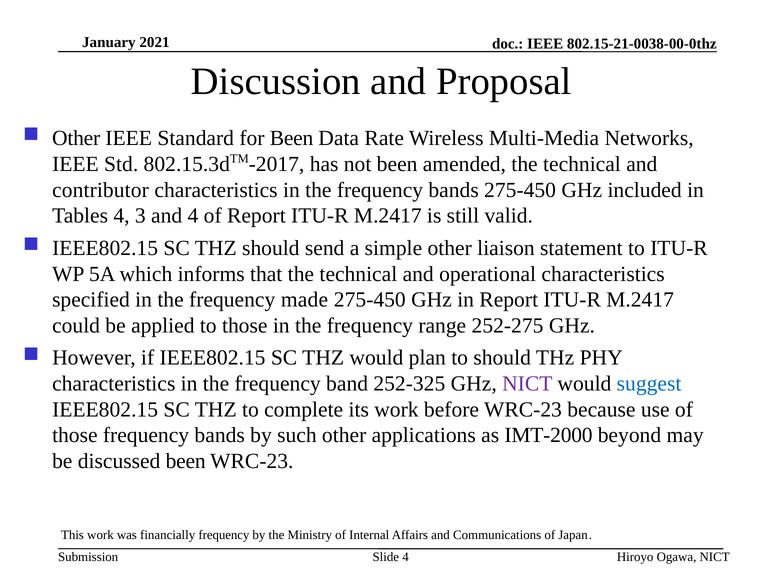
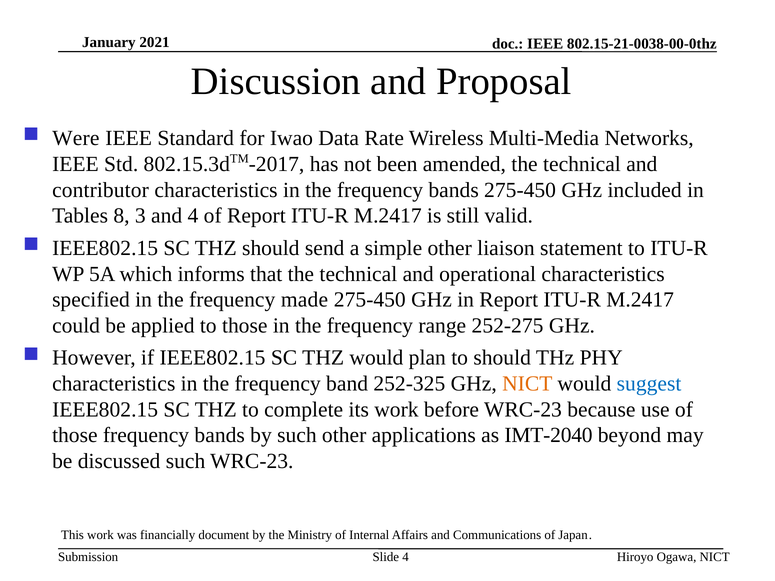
Other: Other -> Were (76, 138)
for Been: Been -> Iwao (291, 138)
Tables 4: 4 -> 8 (122, 216)
NICT colour: purple -> orange (527, 384)
IMT-2000: IMT-2000 -> IMT-2040 (549, 436)
discussed been: been -> such (186, 461)
financially frequency: frequency -> document (224, 535)
